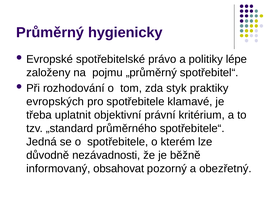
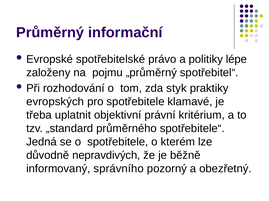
hygienicky: hygienicky -> informační (125, 33)
nezávadnosti: nezávadnosti -> nepravdivých (106, 156)
obsahovat: obsahovat -> správního (119, 169)
